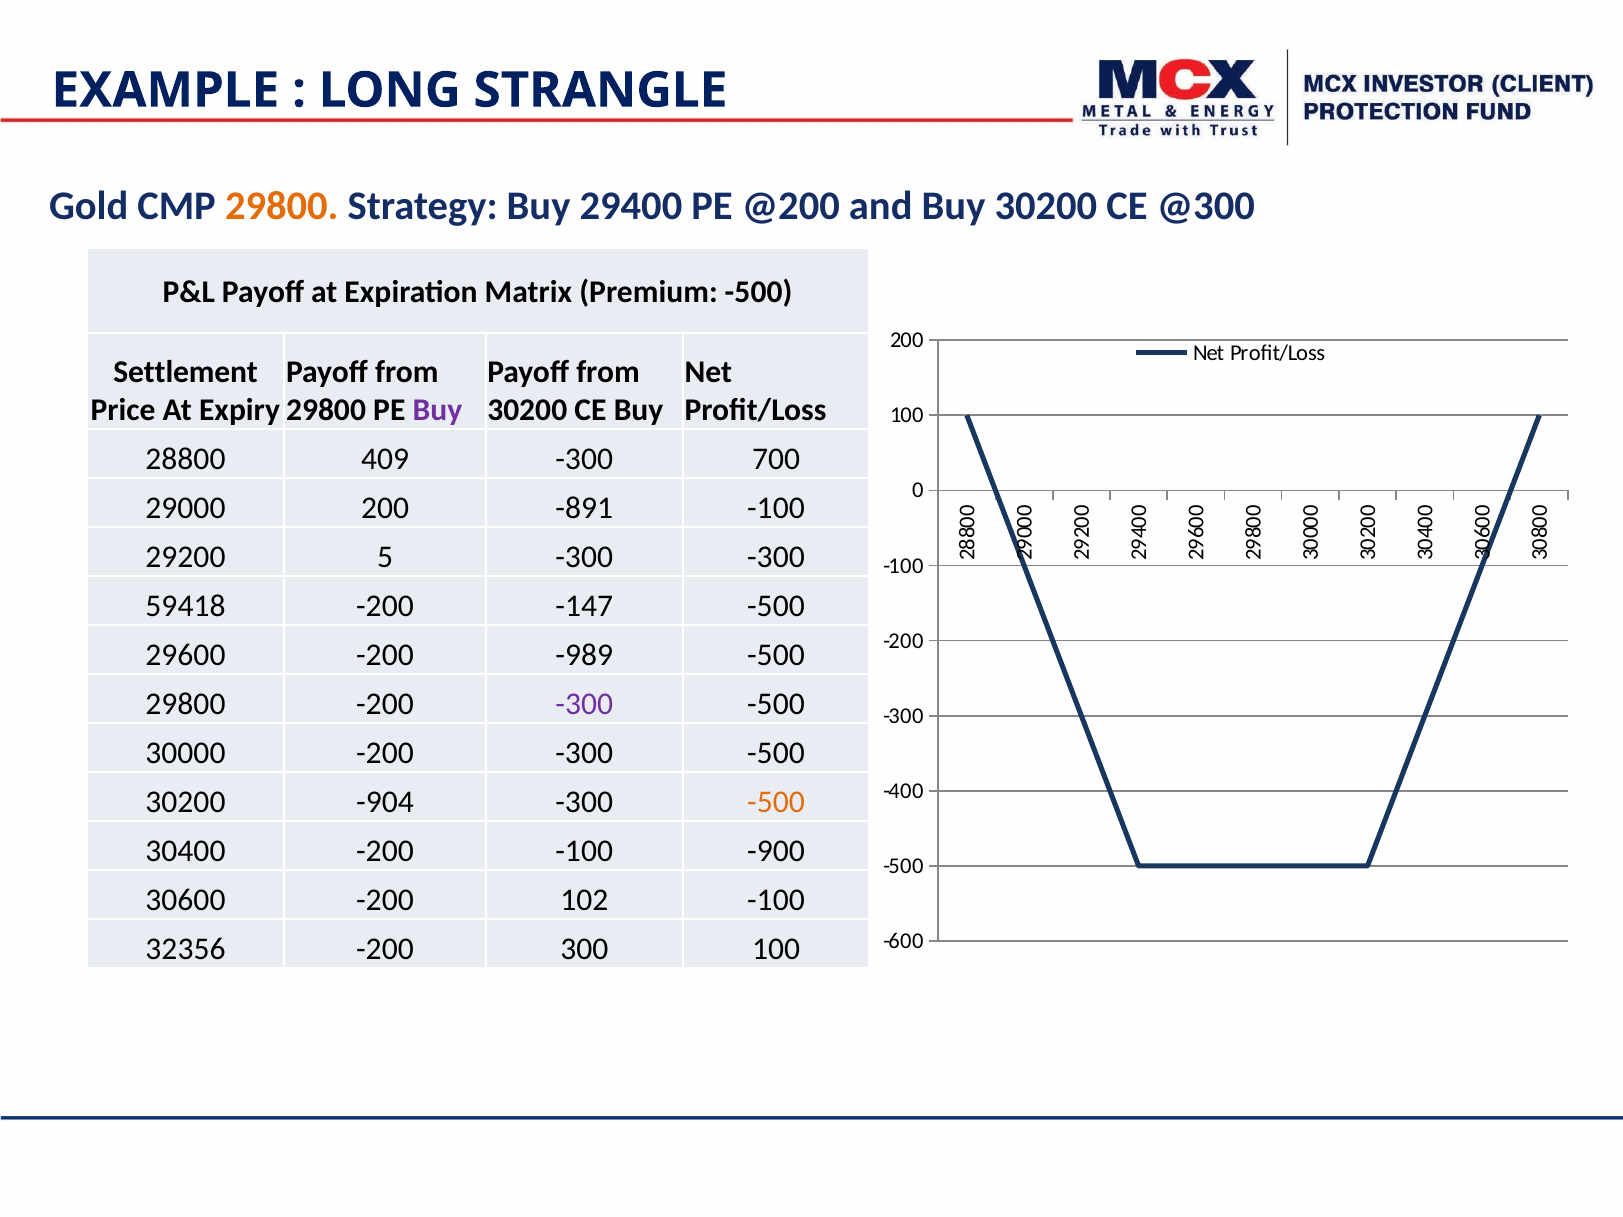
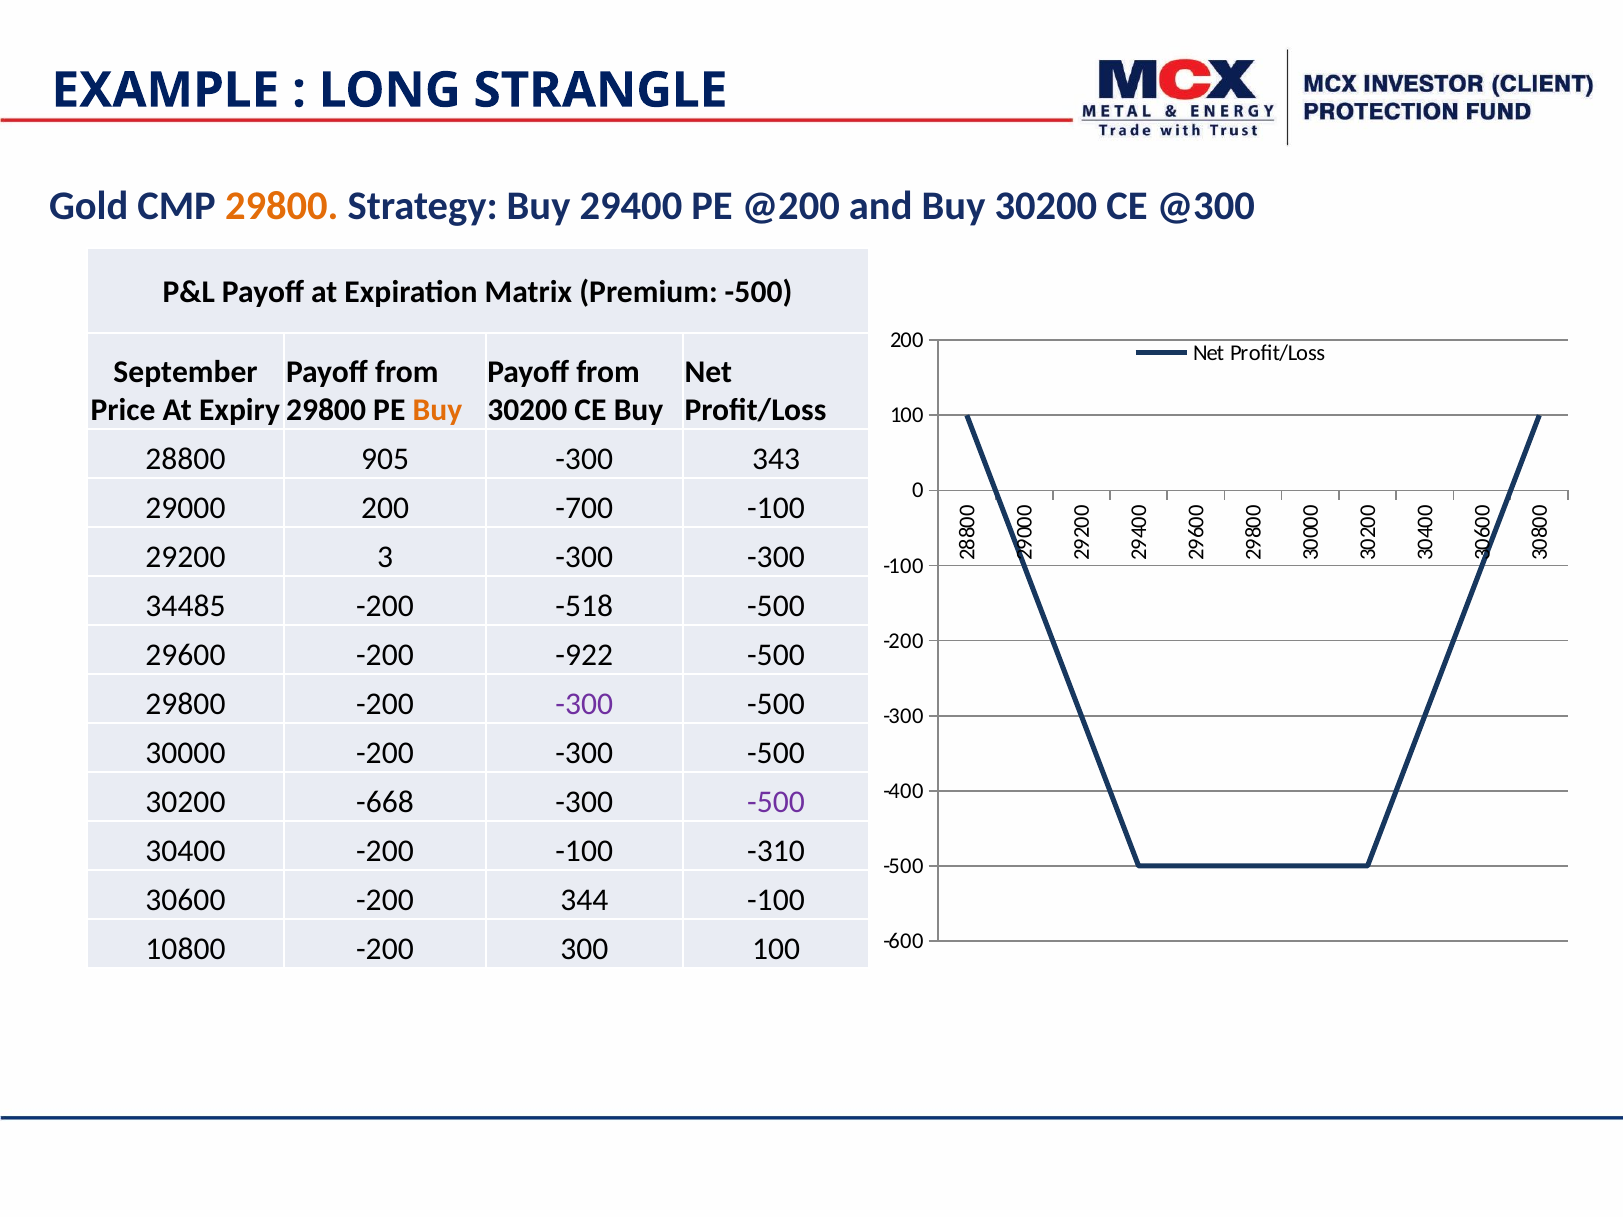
Settlement: Settlement -> September (186, 372)
Buy colour: purple -> orange (437, 411)
409: 409 -> 905 (385, 460)
700: 700 -> 343 (776, 460)
-891: -891 -> -700 (584, 509)
29200 5: 5 -> 3 (385, 558)
59418: 59418 -> 34485 (185, 607)
-147: -147 -> -518 (584, 607)
-989: -989 -> -922 (584, 656)
-904: -904 -> -668 (385, 803)
-500 colour: orange -> purple (776, 803)
-900: -900 -> -310 (776, 852)
102: 102 -> 344 (584, 901)
32356: 32356 -> 10800 (185, 950)
